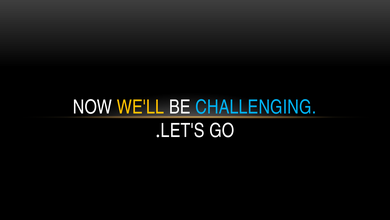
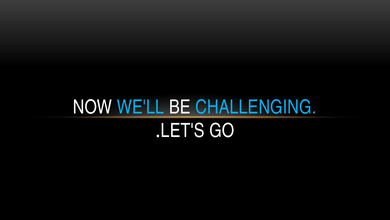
WE'LL colour: yellow -> light blue (140, 107)
